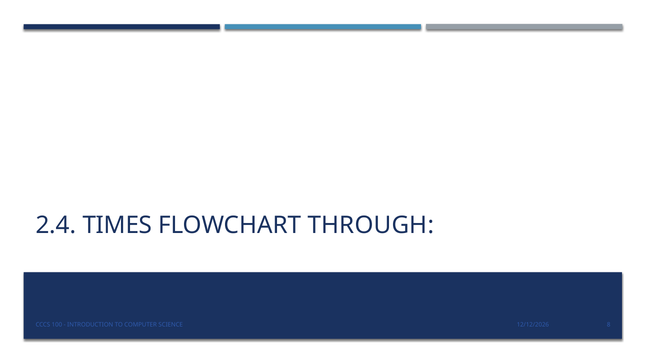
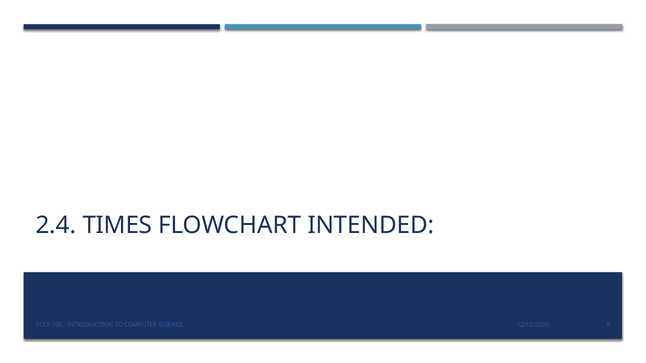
THROUGH: THROUGH -> INTENDED (371, 225)
